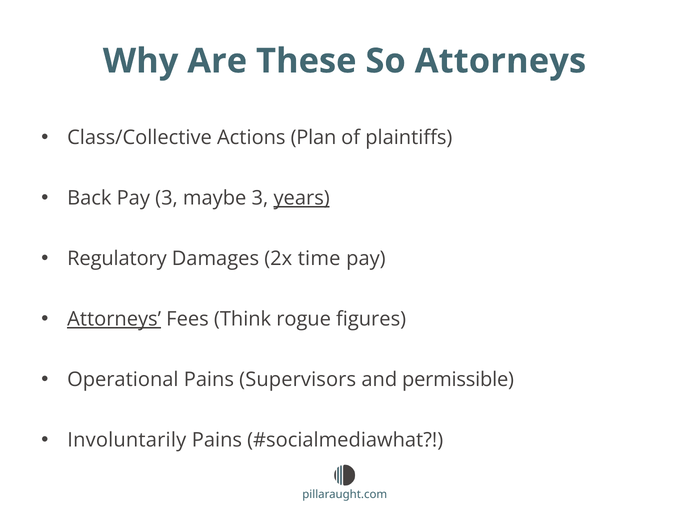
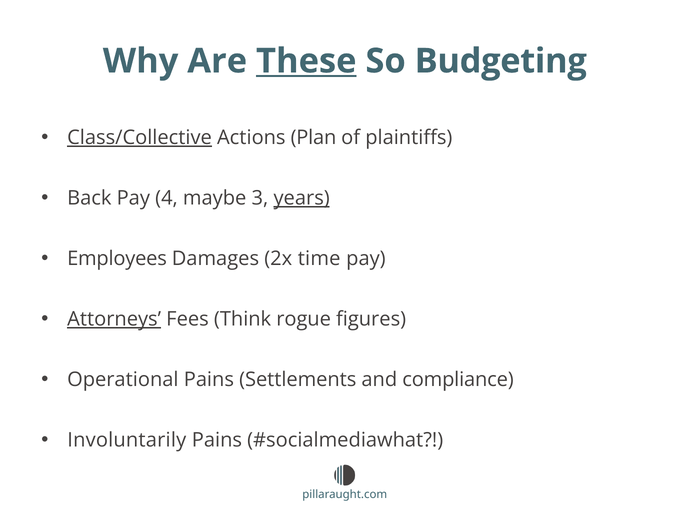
These underline: none -> present (306, 61)
So Attorneys: Attorneys -> Budgeting (501, 61)
Class/Collective underline: none -> present (140, 137)
Pay 3: 3 -> 4 (167, 198)
Regulatory: Regulatory -> Employees (117, 258)
Supervisors: Supervisors -> Settlements (298, 379)
permissible: permissible -> compliance (458, 379)
